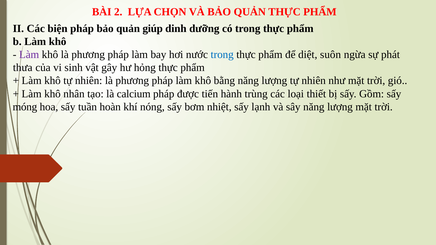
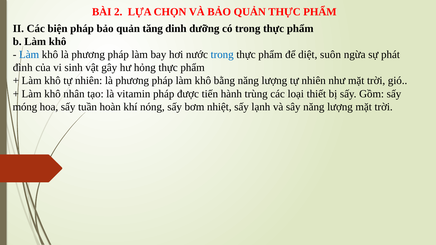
giúp: giúp -> tăng (153, 28)
Làm colour: purple -> blue (29, 55)
thưa: thưa -> đình (23, 68)
calcium: calcium -> vitamin (134, 94)
